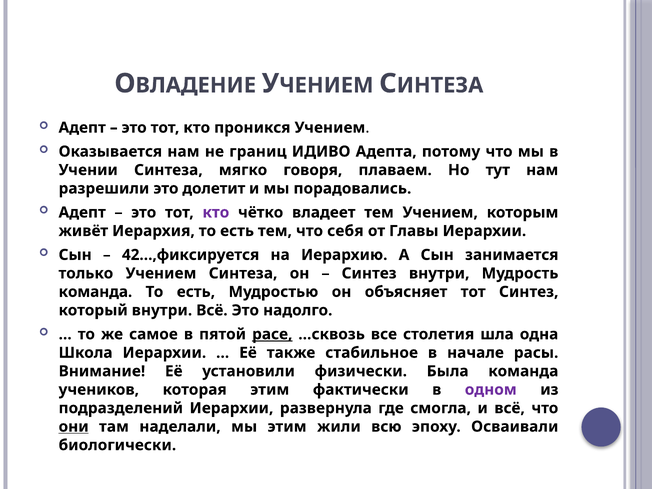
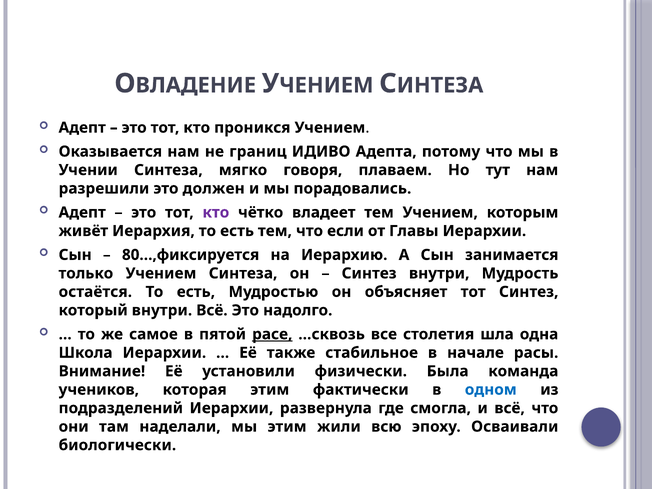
долетит: долетит -> должен (214, 189)
себя: себя -> если (345, 231)
42…,фиксируется: 42…,фиксируется -> 80…,фиксируется (191, 255)
команда: команда -> остаётся (95, 292)
одном colour: purple -> blue (491, 390)
они underline: present -> none (74, 427)
